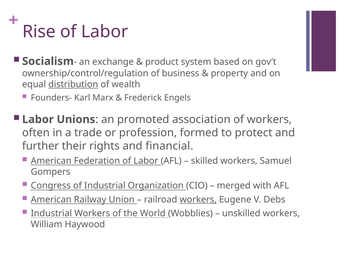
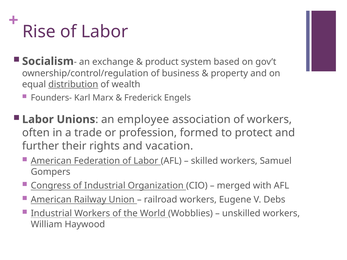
promoted: promoted -> employee (143, 120)
financial: financial -> vacation (169, 146)
workers underline: present -> none (198, 200)
